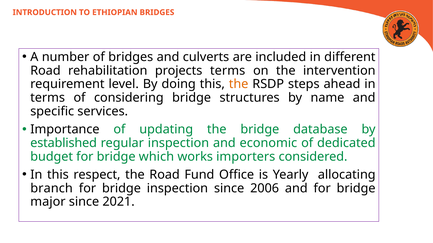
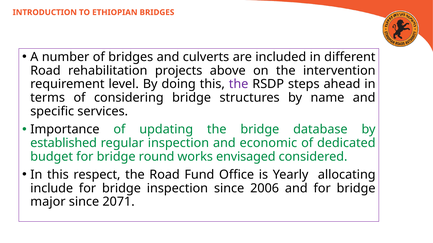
projects terms: terms -> above (228, 71)
the colour: orange -> purple (239, 84)
which: which -> round (157, 157)
importers: importers -> envisaged (246, 157)
branch: branch -> include (52, 189)
2021: 2021 -> 2071 (119, 202)
